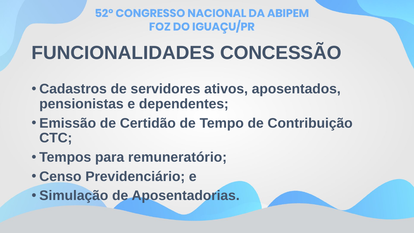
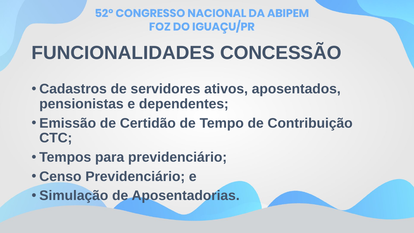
para remuneratório: remuneratório -> previdenciário (177, 157)
